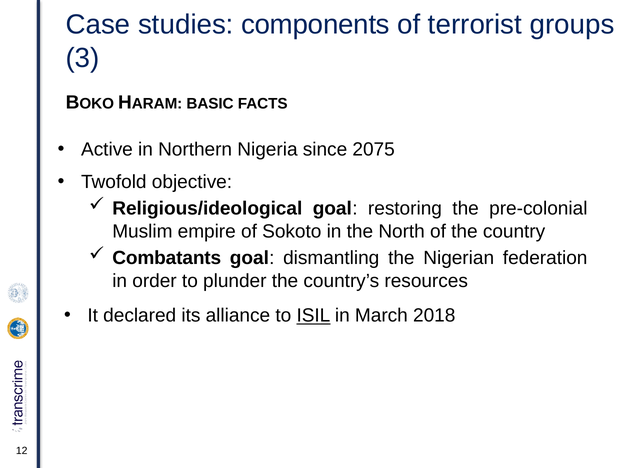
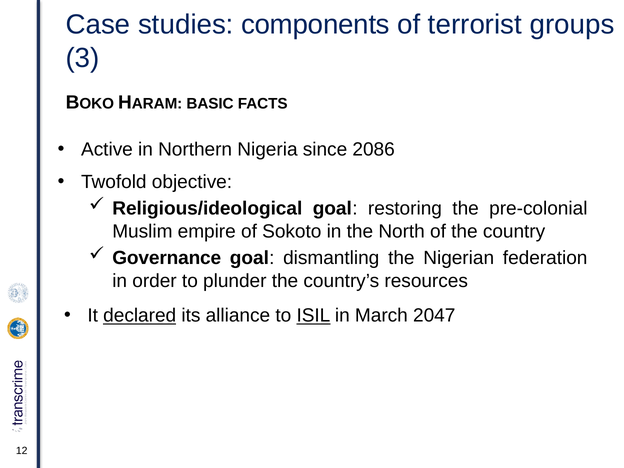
2075: 2075 -> 2086 (374, 149)
Combatants: Combatants -> Governance (167, 258)
declared underline: none -> present (140, 316)
2018: 2018 -> 2047 (434, 316)
